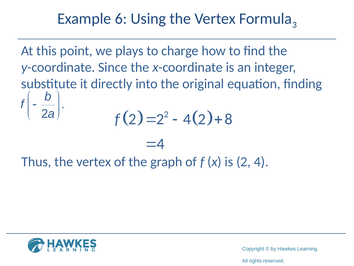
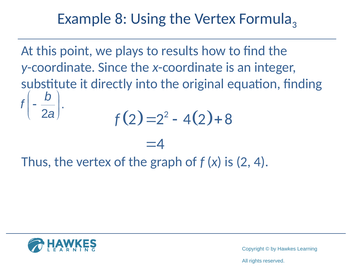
Example 6: 6 -> 8 (121, 19)
charge: charge -> results (180, 51)
